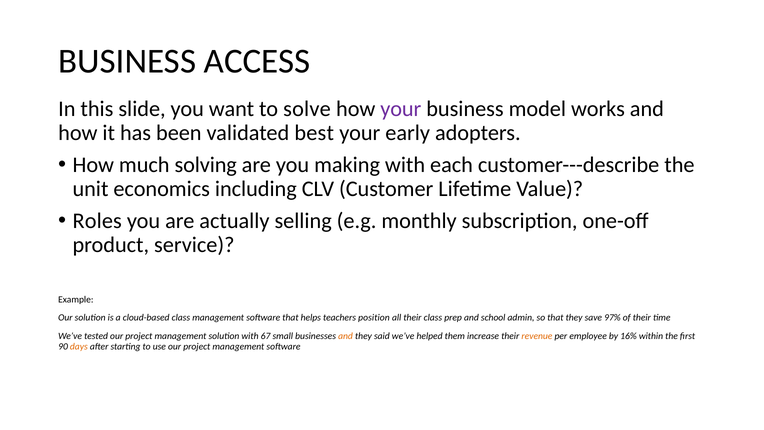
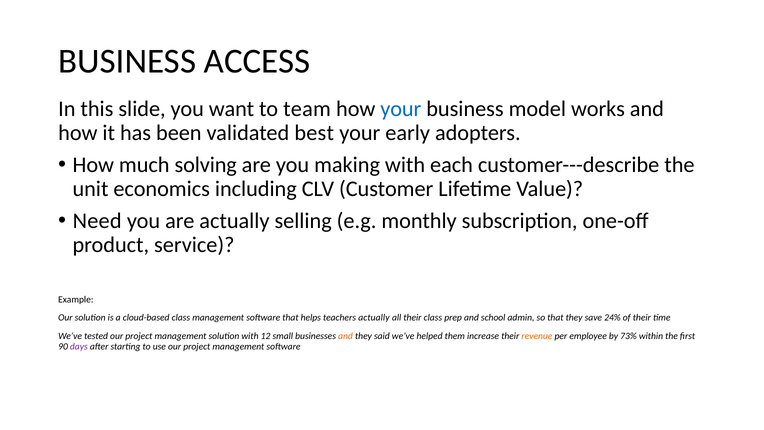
solve: solve -> team (307, 109)
your colour: purple -> blue (401, 109)
Roles: Roles -> Need (97, 221)
teachers position: position -> actually (374, 318)
97%: 97% -> 24% (612, 318)
67: 67 -> 12 (266, 336)
16%: 16% -> 73% (628, 336)
days colour: orange -> purple (79, 346)
